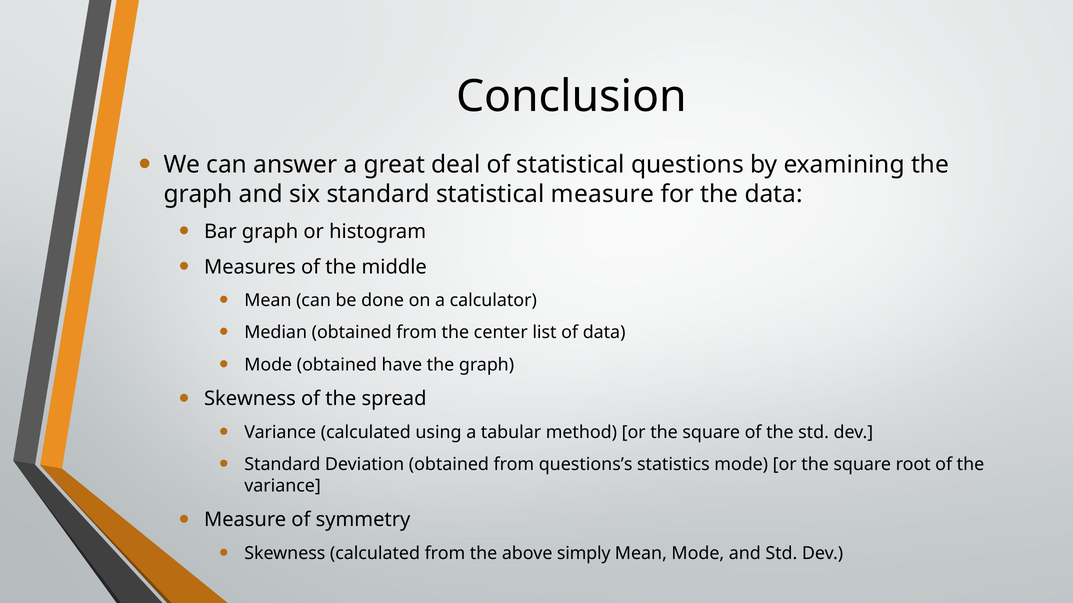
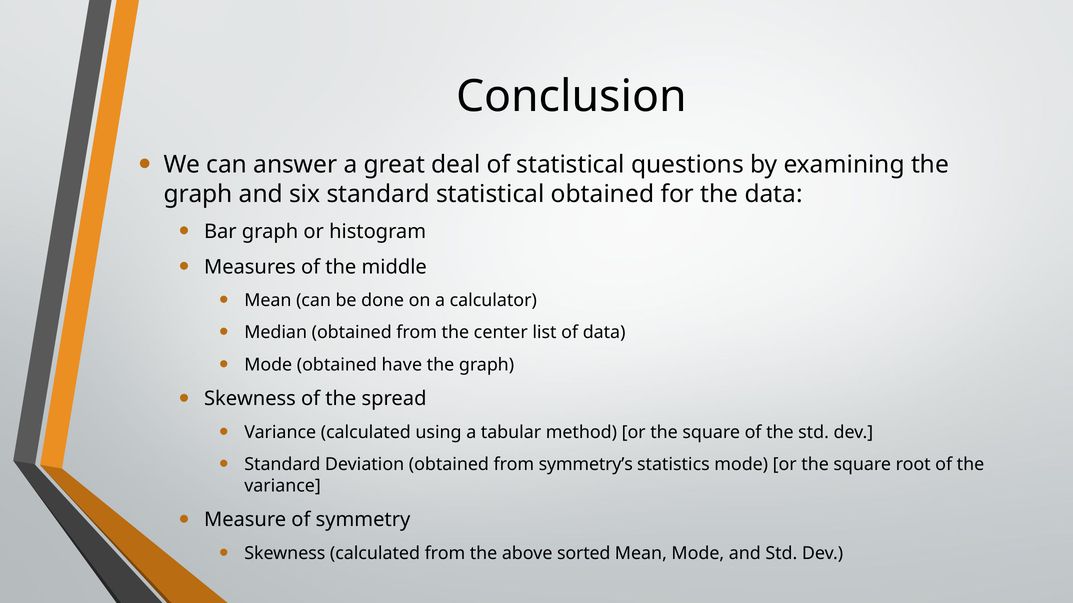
statistical measure: measure -> obtained (603, 194)
questions’s: questions’s -> symmetry’s (586, 465)
simply: simply -> sorted (584, 554)
